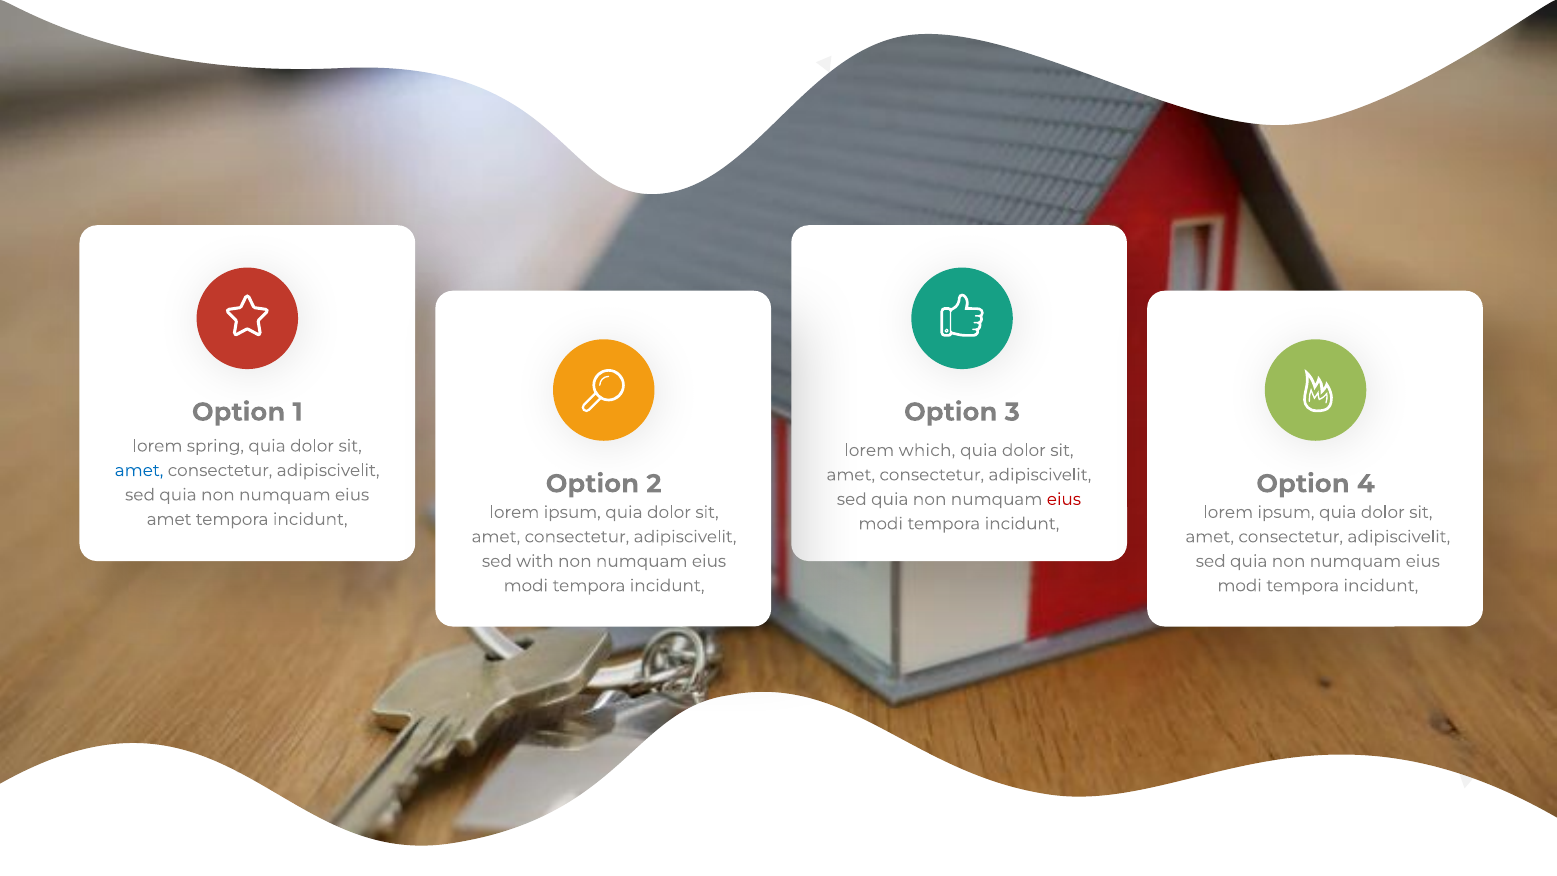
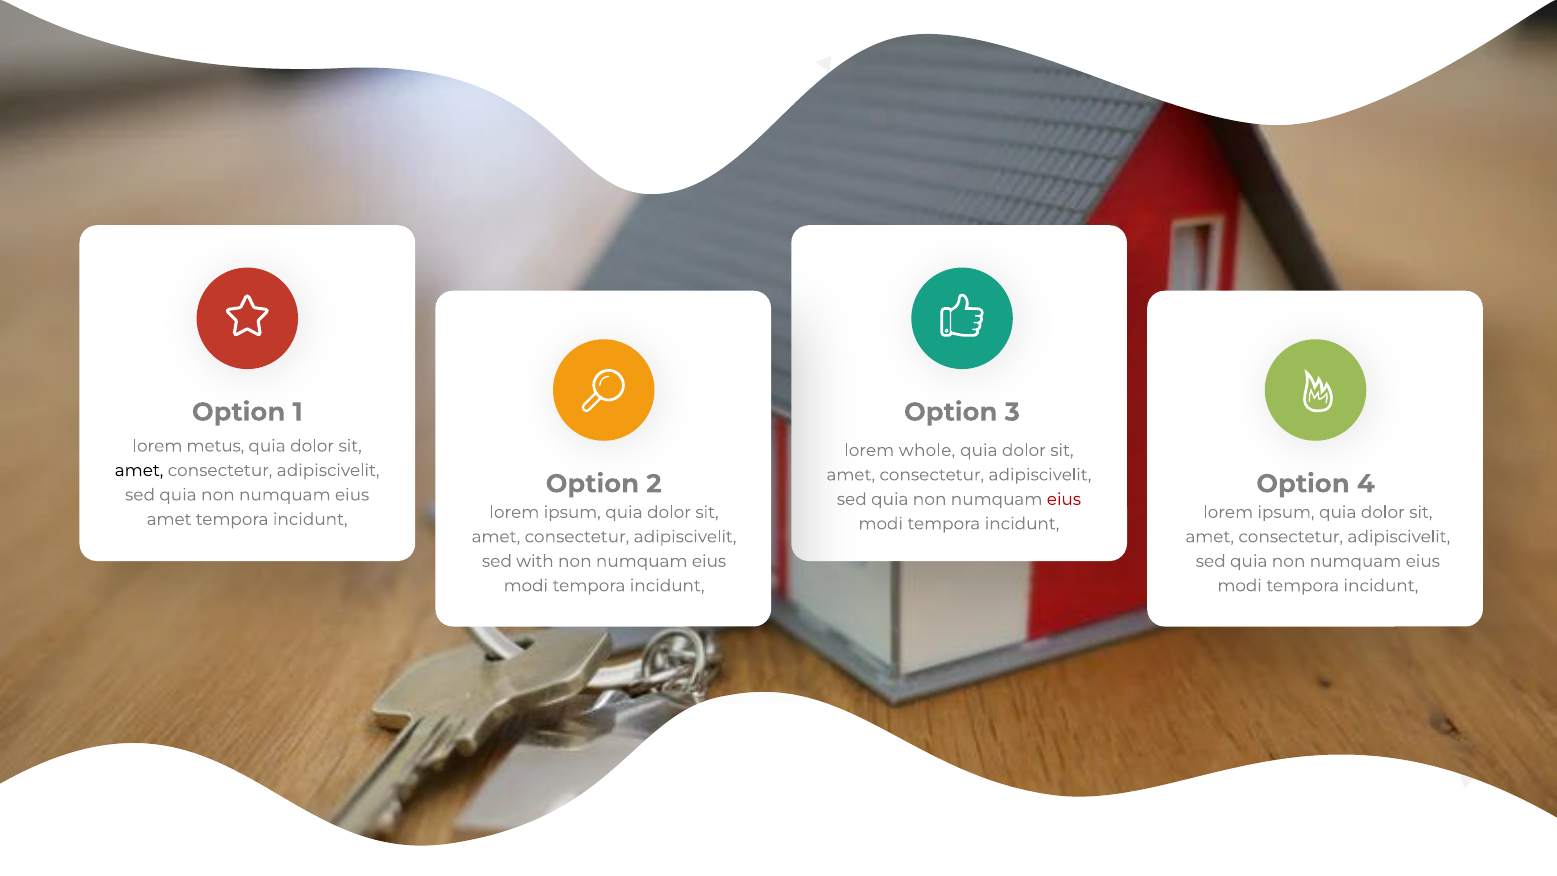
spring: spring -> metus (215, 446)
which: which -> whole (927, 450)
amet colour: blue -> black (139, 470)
